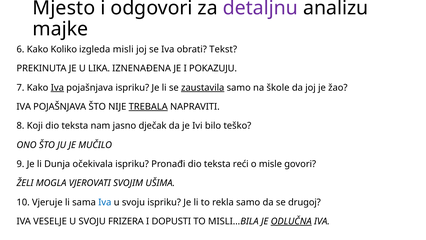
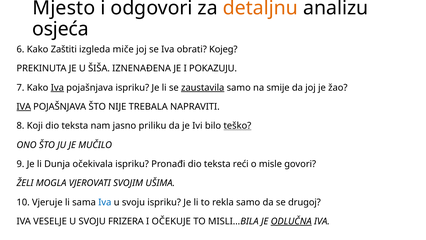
detaljnu colour: purple -> orange (260, 8)
majke: majke -> osjeća (60, 29)
Koliko: Koliko -> Zaštiti (64, 49)
misli: misli -> miče (123, 49)
Tekst: Tekst -> Kojeg (223, 49)
LIKA: LIKA -> ŠIŠA (99, 68)
škole: škole -> smije (278, 87)
IVA underline: none -> present (24, 107)
TREBALA underline: present -> none (148, 107)
dječak: dječak -> priliku (152, 126)
teško underline: none -> present (237, 126)
DOPUSTI: DOPUSTI -> OČEKUJE (171, 221)
